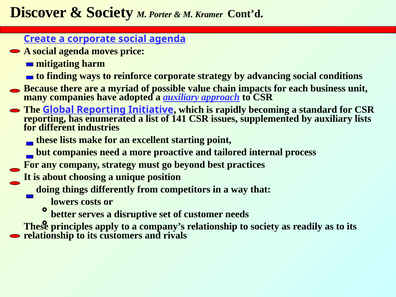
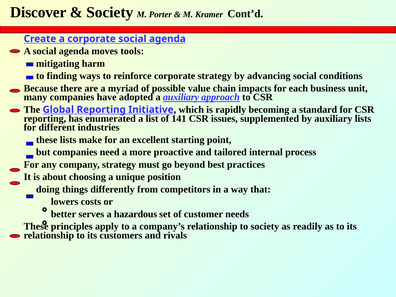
price: price -> tools (132, 51)
disruptive: disruptive -> hazardous (136, 214)
